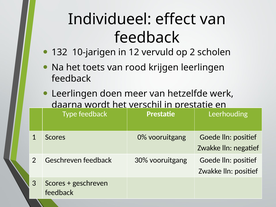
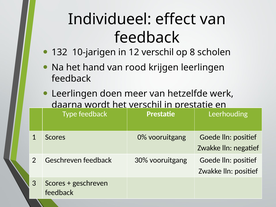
12 vervuld: vervuld -> verschil (158, 52)
op 2: 2 -> 8 (192, 52)
toets: toets -> hand (94, 68)
